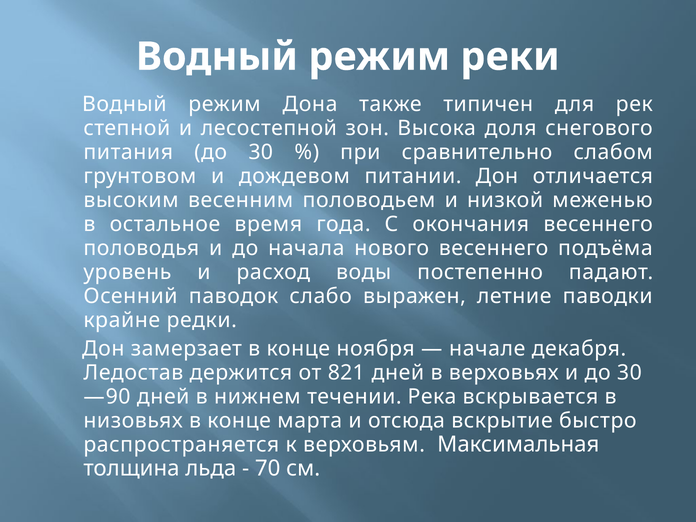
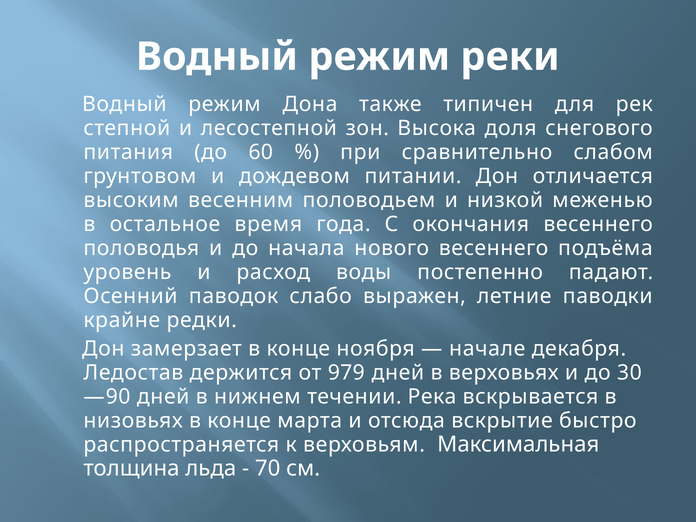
питания до 30: 30 -> 60 (261, 152)
821: 821 -> 979 (346, 373)
